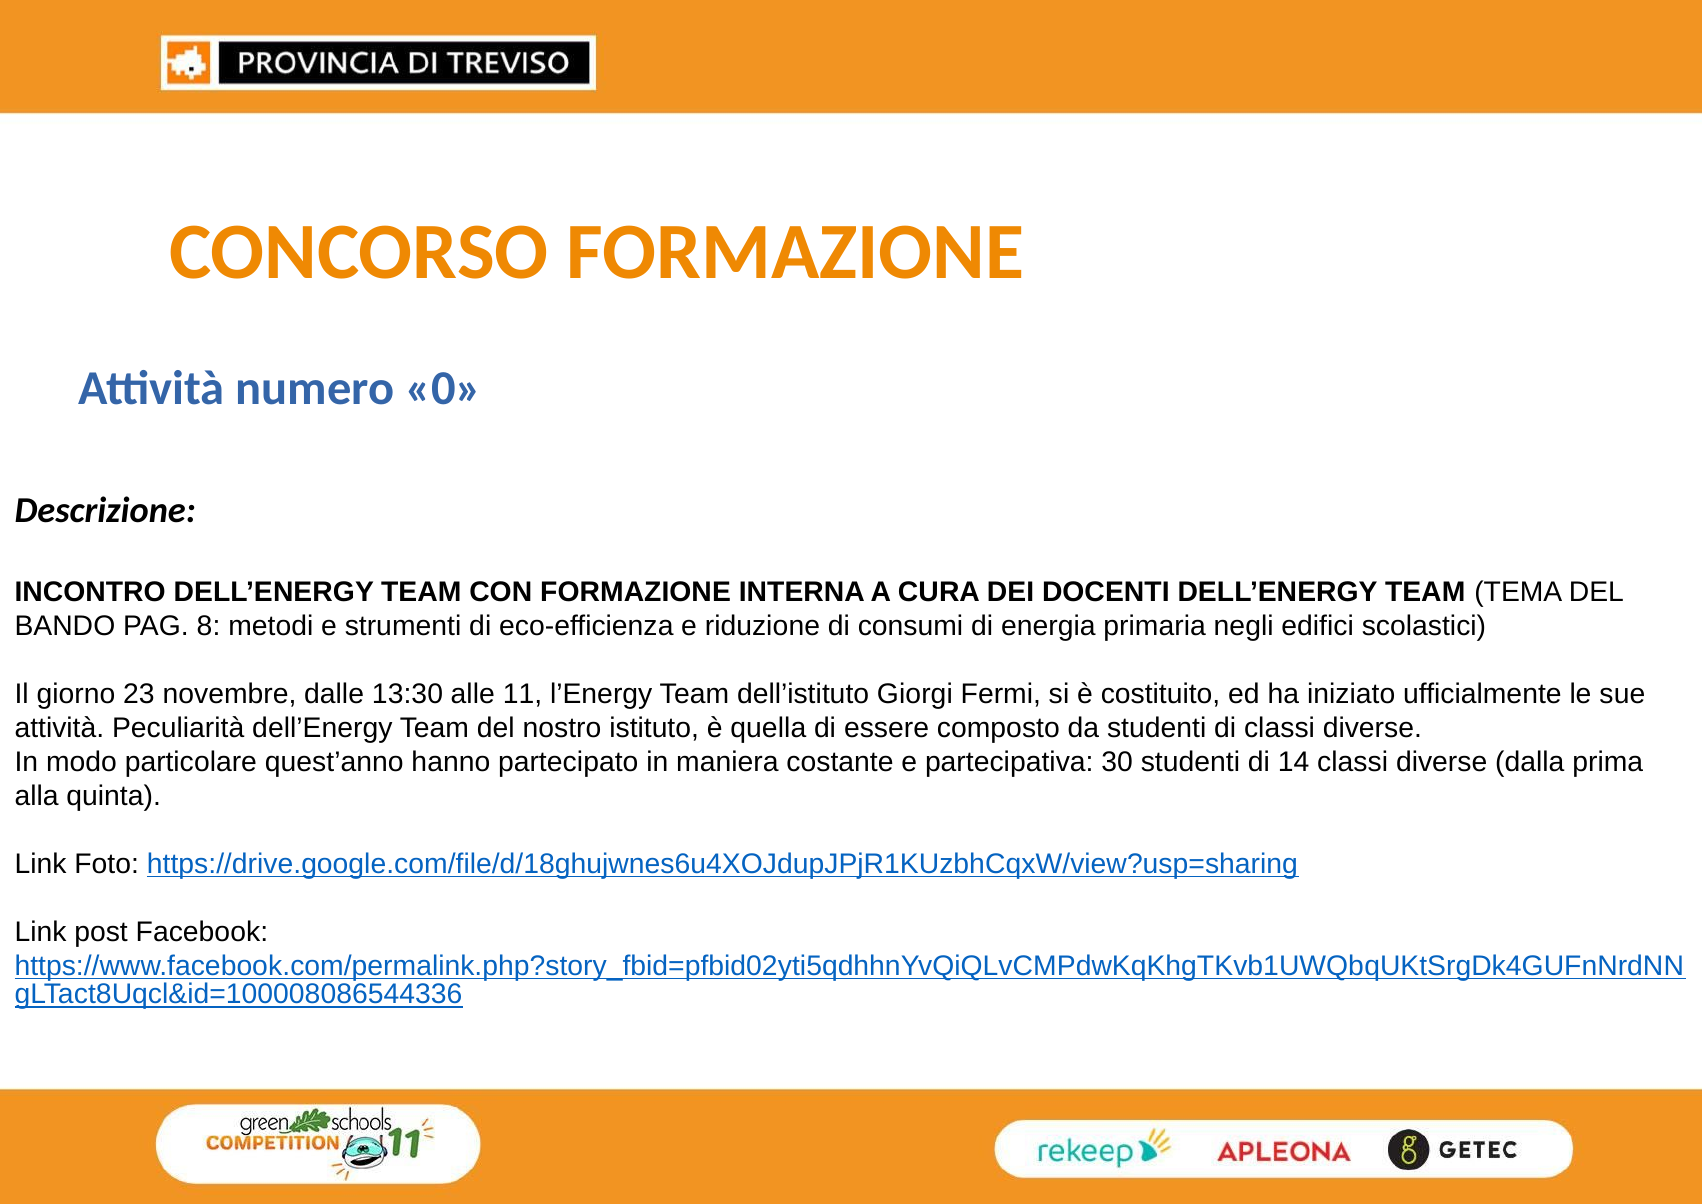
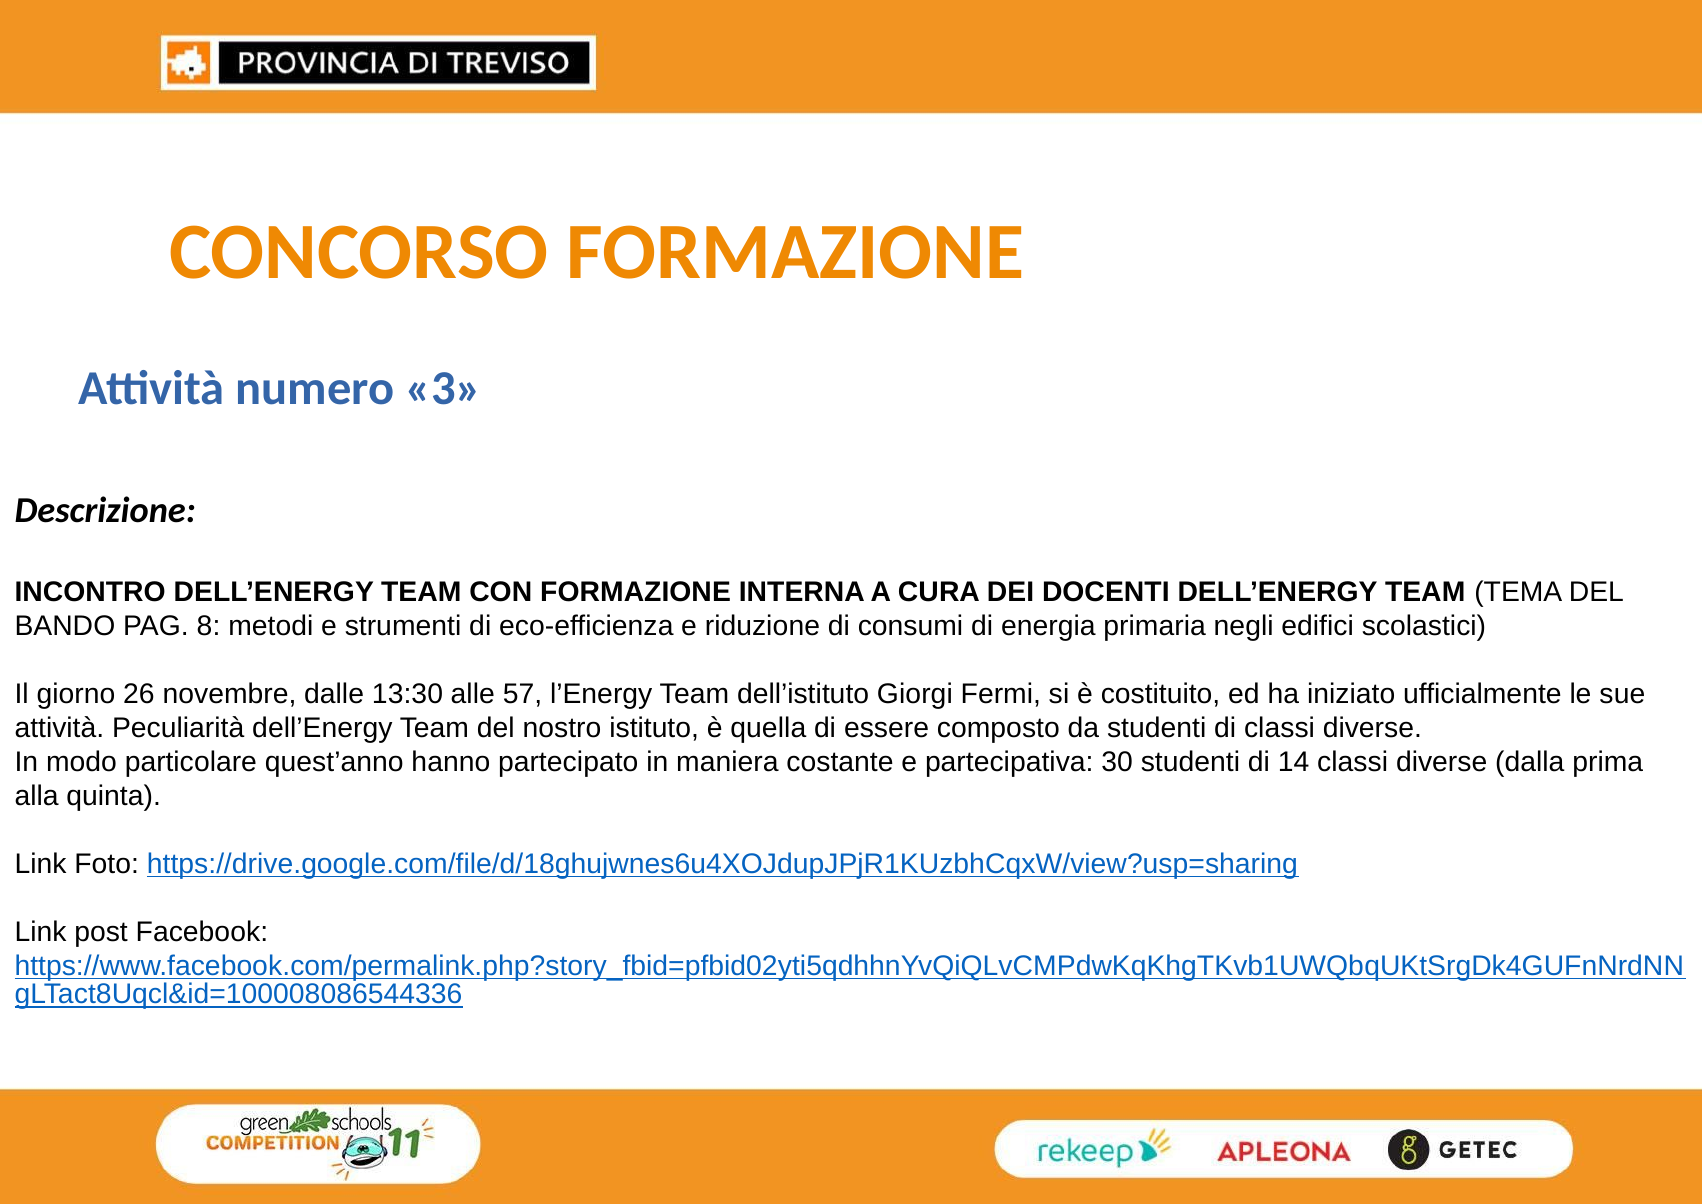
0: 0 -> 3 (444, 389)
23: 23 -> 26 (139, 694)
11: 11 -> 57 (522, 694)
